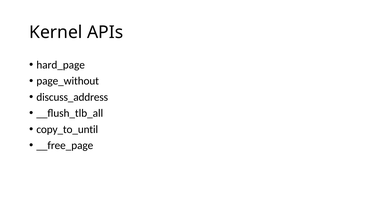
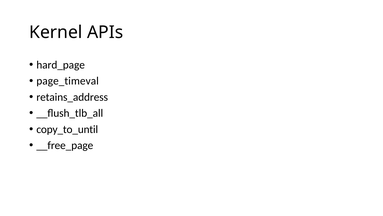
page_without: page_without -> page_timeval (68, 81)
discuss_address: discuss_address -> retains_address (72, 97)
